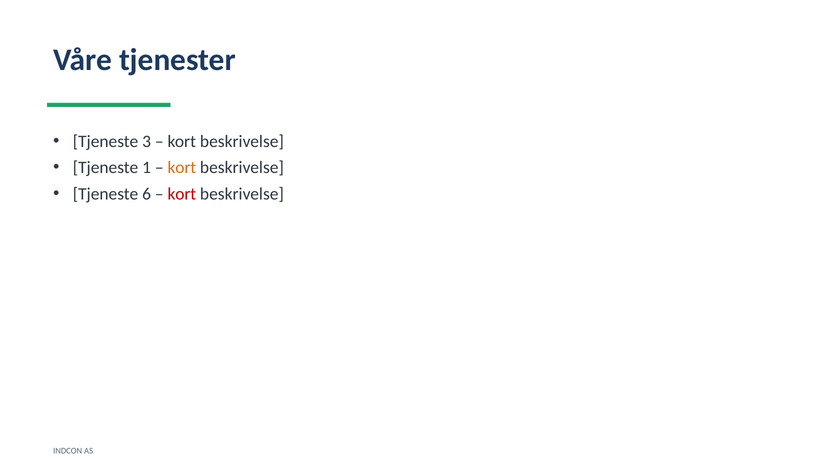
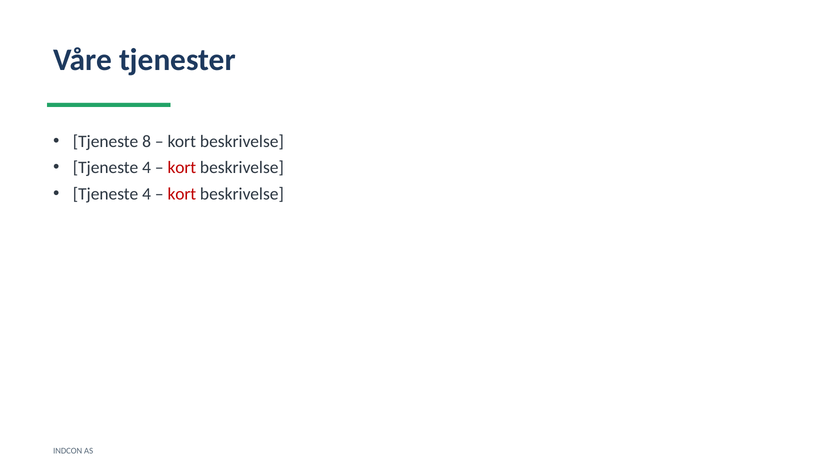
3: 3 -> 8 (147, 142)
1: 1 -> 4 (147, 168)
kort colour: orange -> red (182, 168)
6: 6 -> 4 (147, 194)
